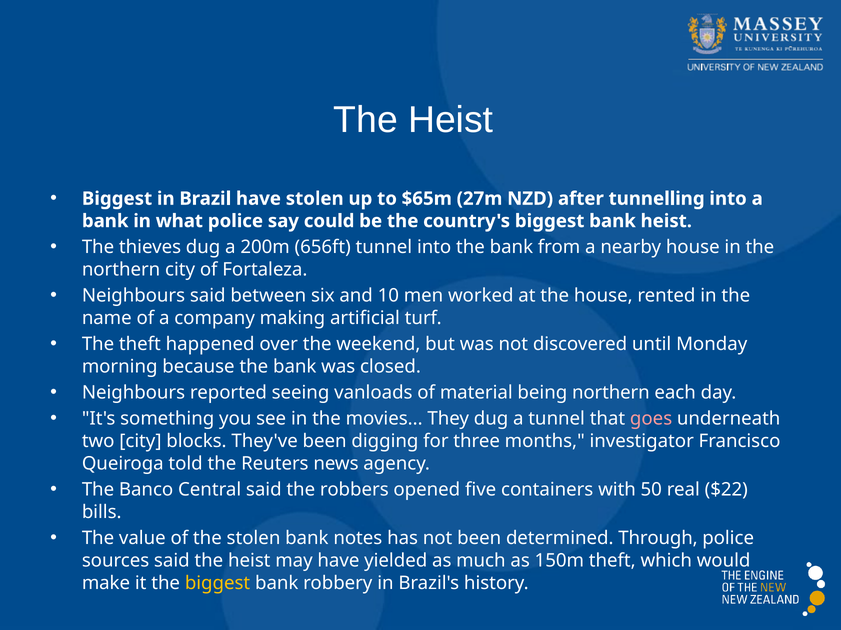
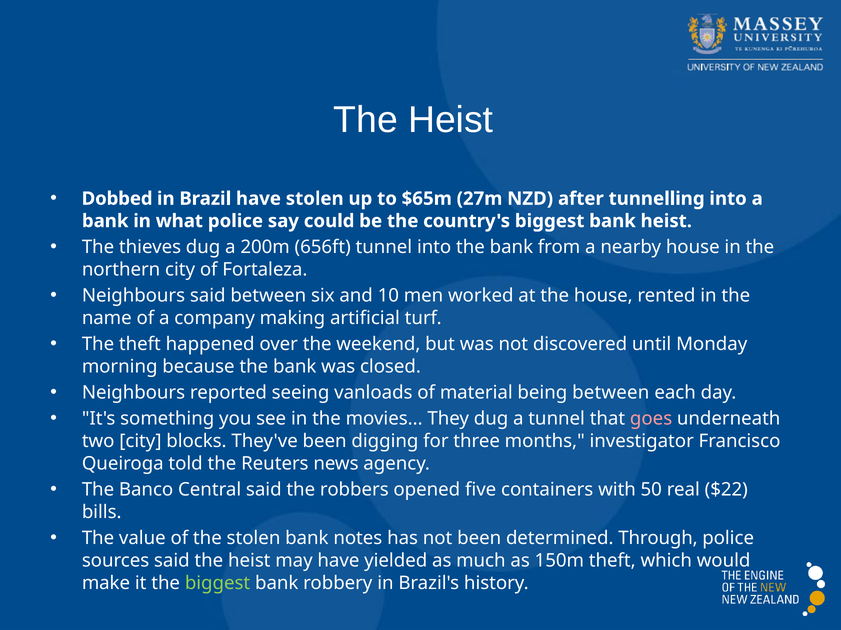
Biggest: Biggest -> Dobbed (117, 199)
being northern: northern -> between (611, 393)
biggest colour: yellow -> light green (218, 584)
